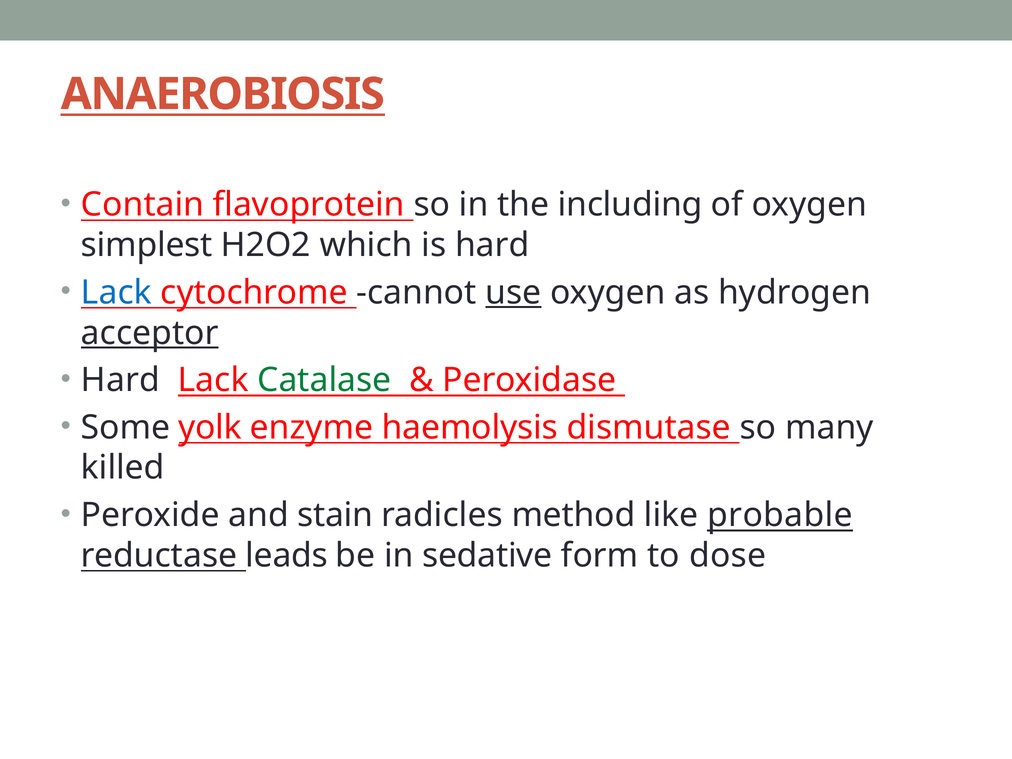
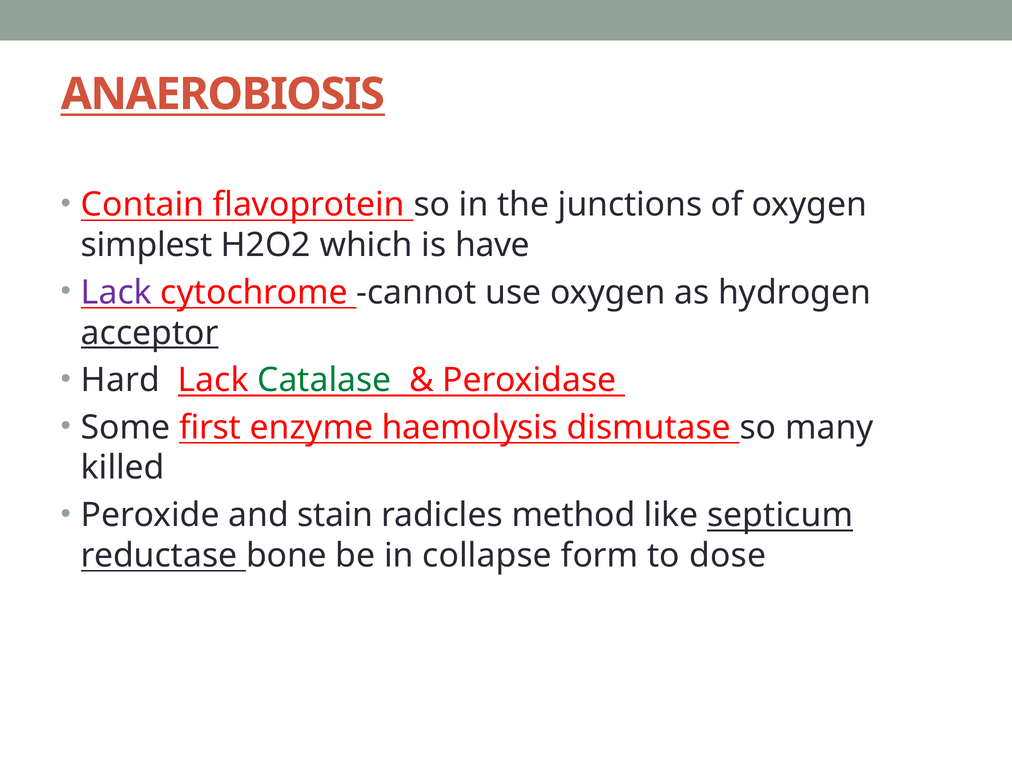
including: including -> junctions (630, 205)
is hard: hard -> have (493, 245)
Lack colour: blue -> purple (116, 292)
use underline: present -> none (513, 292)
yolk: yolk -> first (210, 427)
probable: probable -> septicum (780, 515)
leads: leads -> bone (286, 556)
sedative: sedative -> collapse (487, 556)
